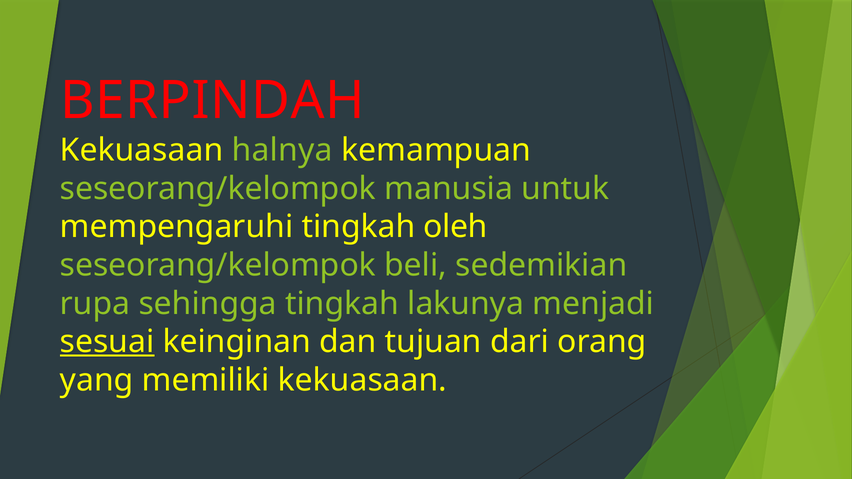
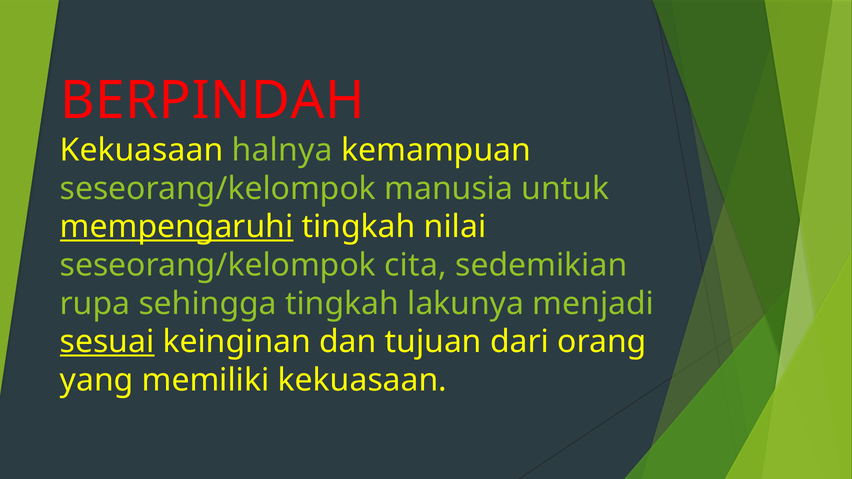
mempengaruhi underline: none -> present (177, 227)
oleh: oleh -> nilai (455, 227)
beli: beli -> cita (416, 265)
